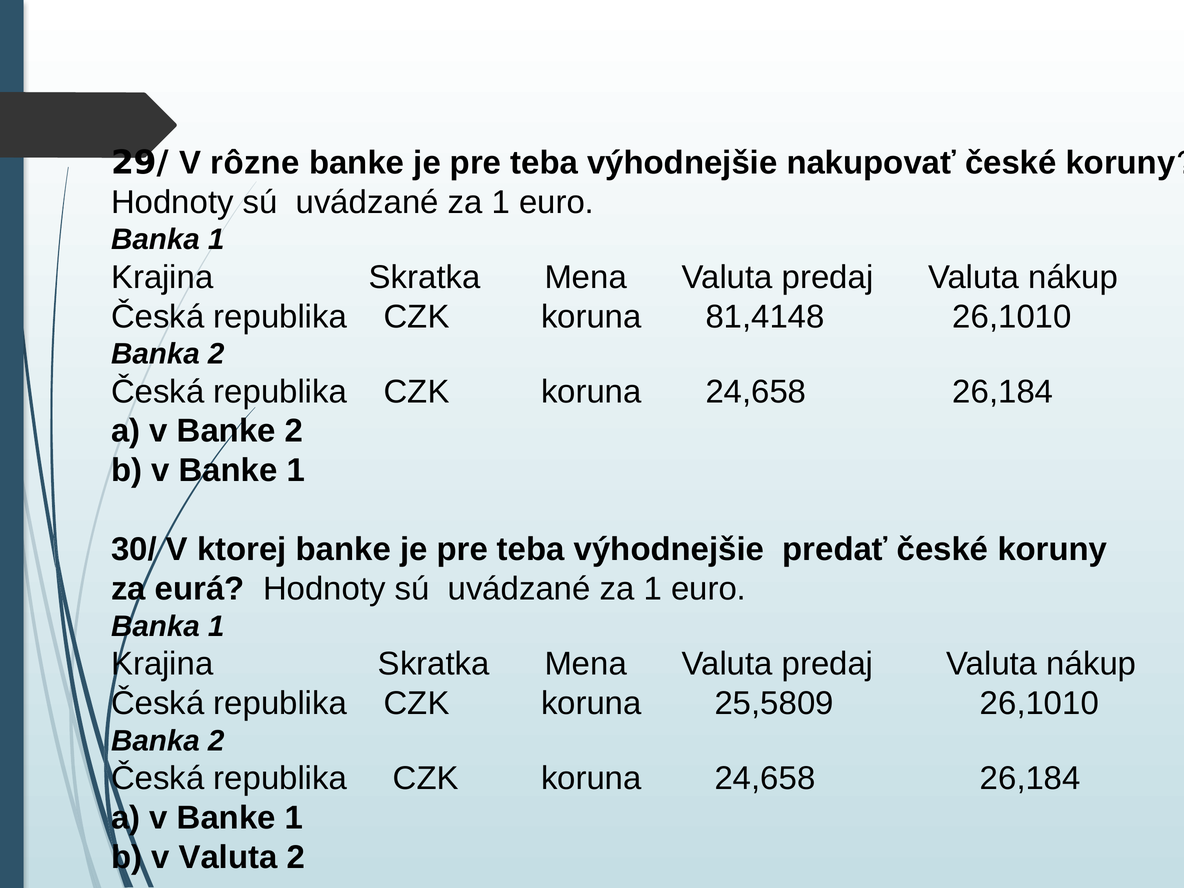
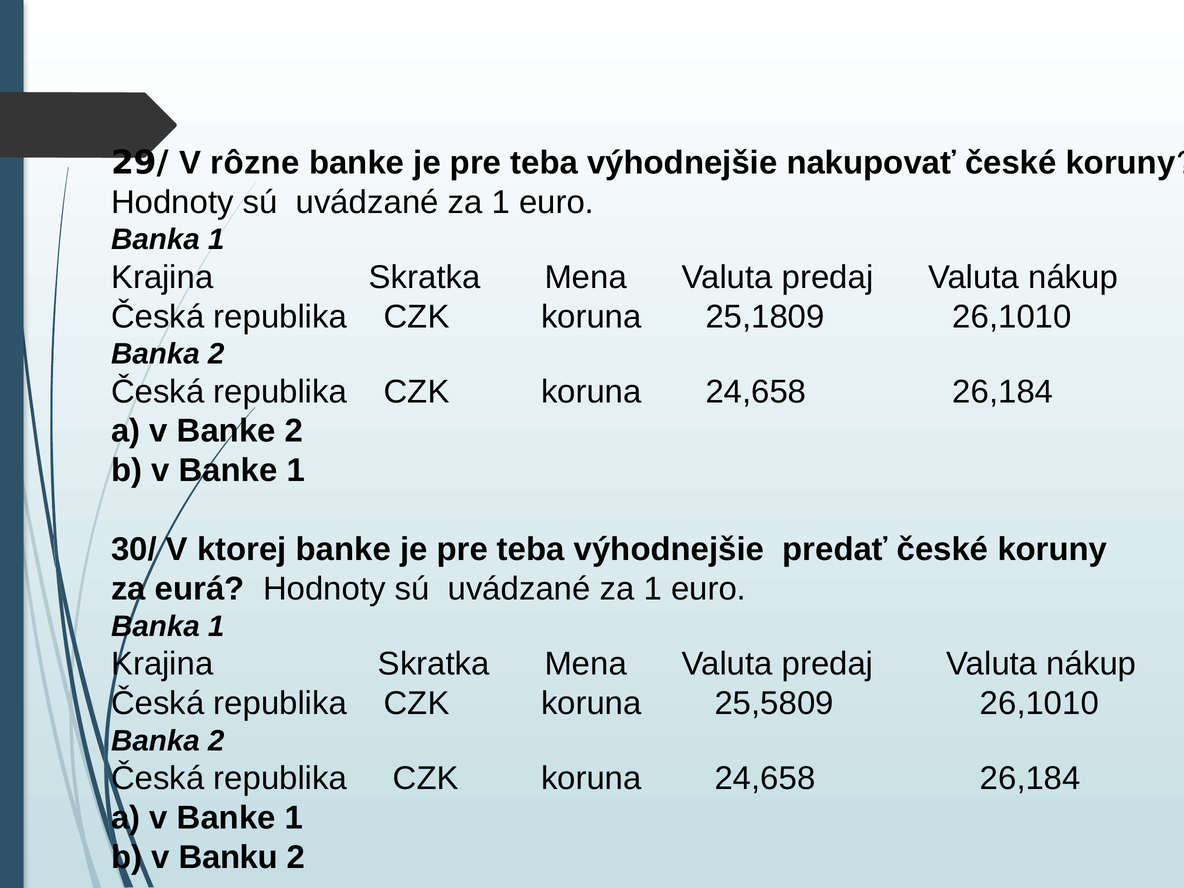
81,4148: 81,4148 -> 25,1809 (765, 317)
v Valuta: Valuta -> Banku (228, 858)
